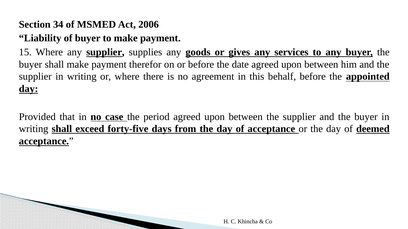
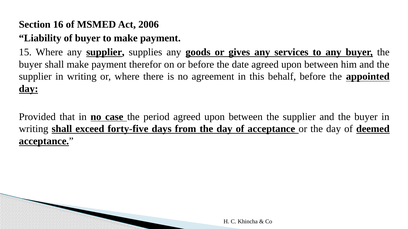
34: 34 -> 16 (58, 24)
